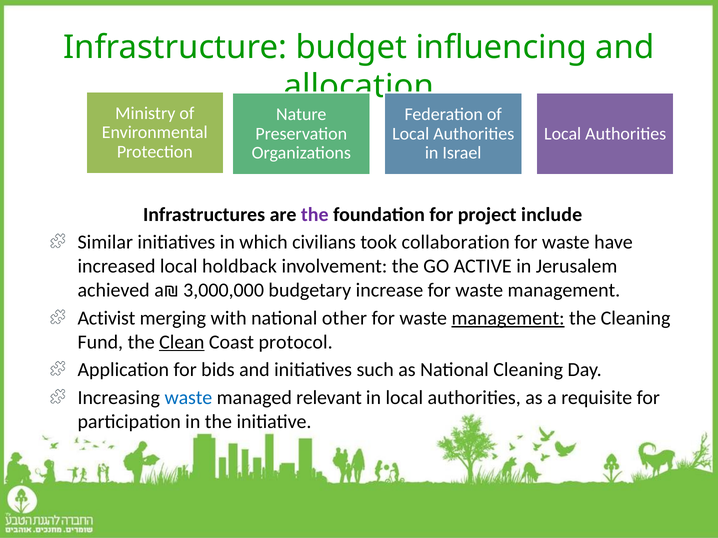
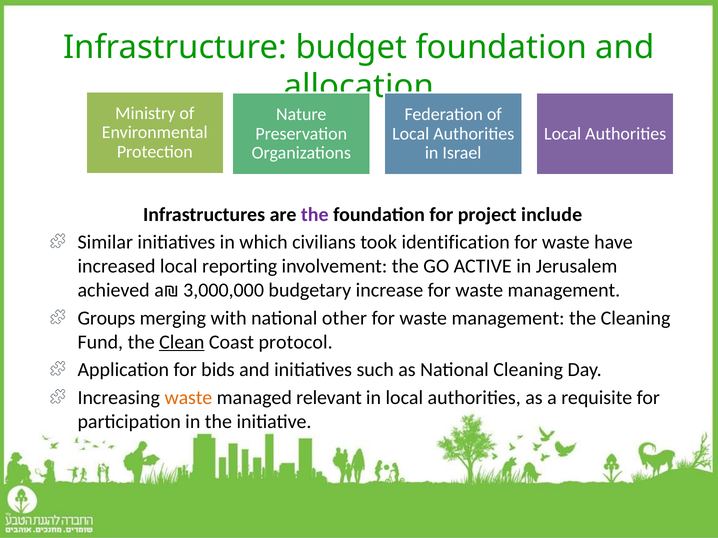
budget influencing: influencing -> foundation (501, 47)
collaboration: collaboration -> identification (456, 243)
holdback: holdback -> reporting (240, 267)
Activist: Activist -> Groups (106, 318)
management underline: present -> none (508, 318)
waste colour: blue -> orange (188, 398)
